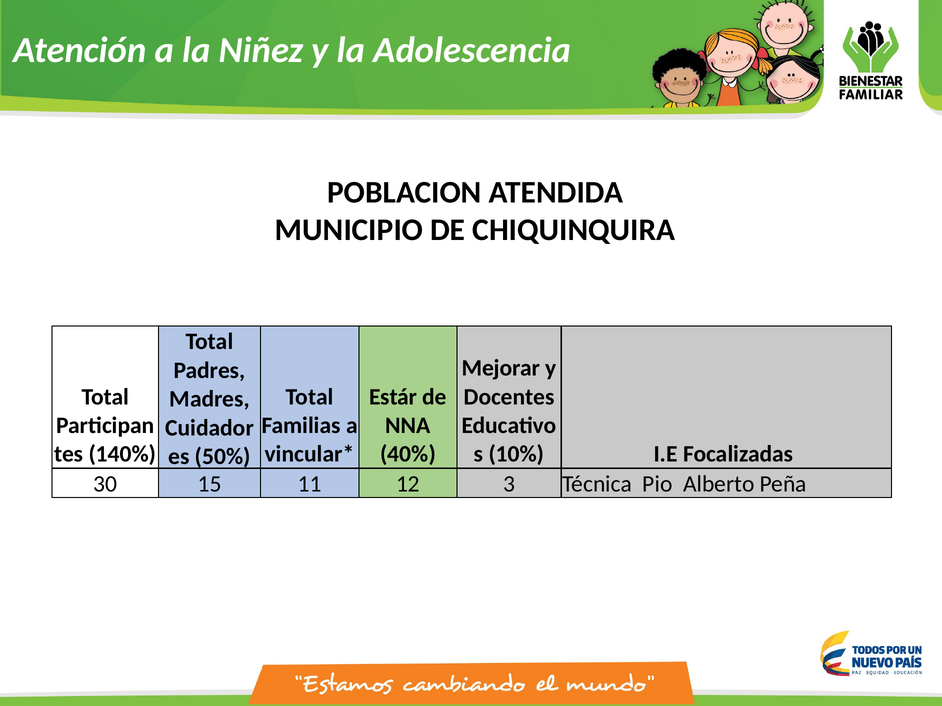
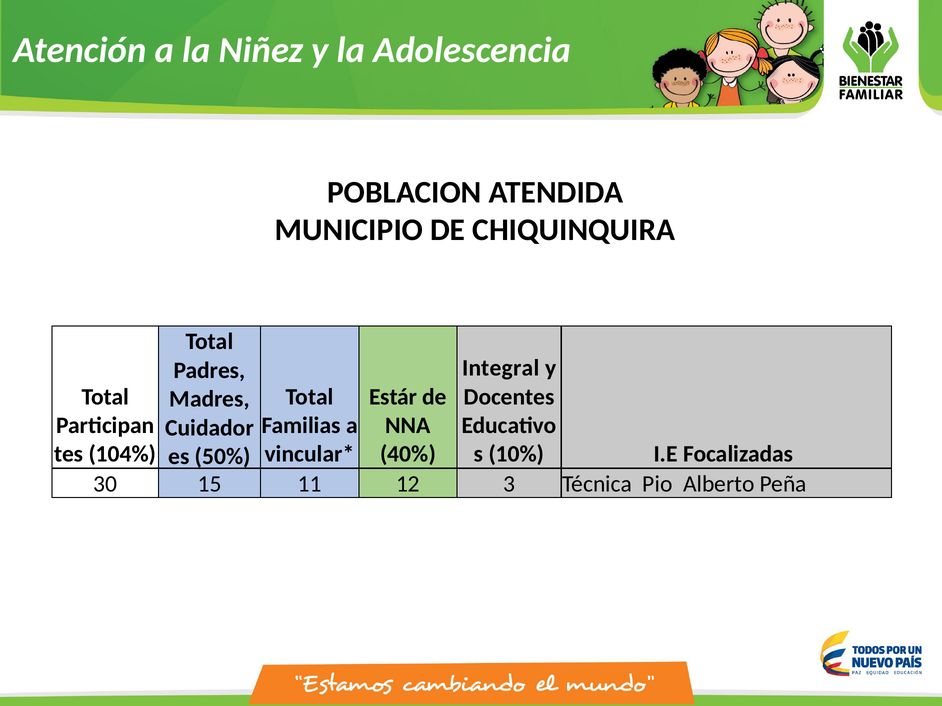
Mejorar: Mejorar -> Integral (501, 368)
140%: 140% -> 104% (122, 455)
